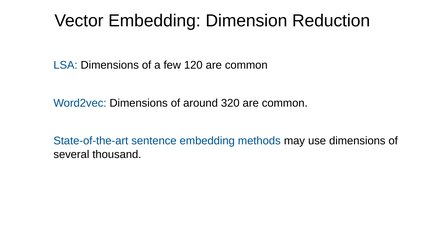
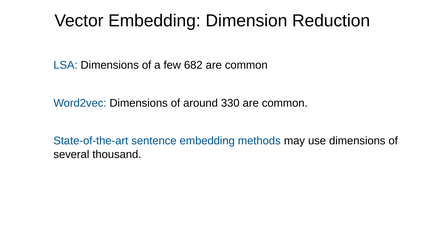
120: 120 -> 682 (193, 65)
320: 320 -> 330 (230, 103)
